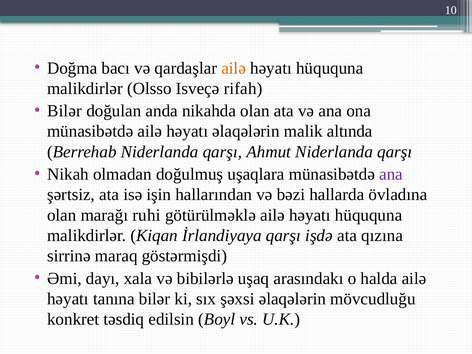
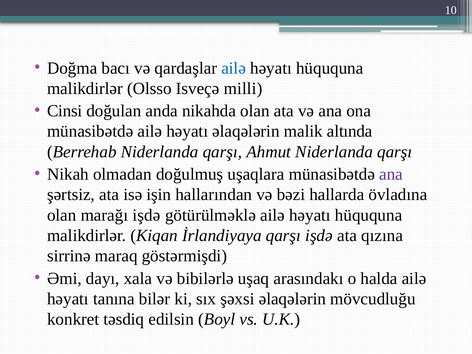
ailə colour: orange -> blue (234, 68)
rifah: rifah -> milli (243, 89)
Bilər: Bilər -> Cinsi (65, 111)
marağı ruhi: ruhi -> işdə (146, 215)
